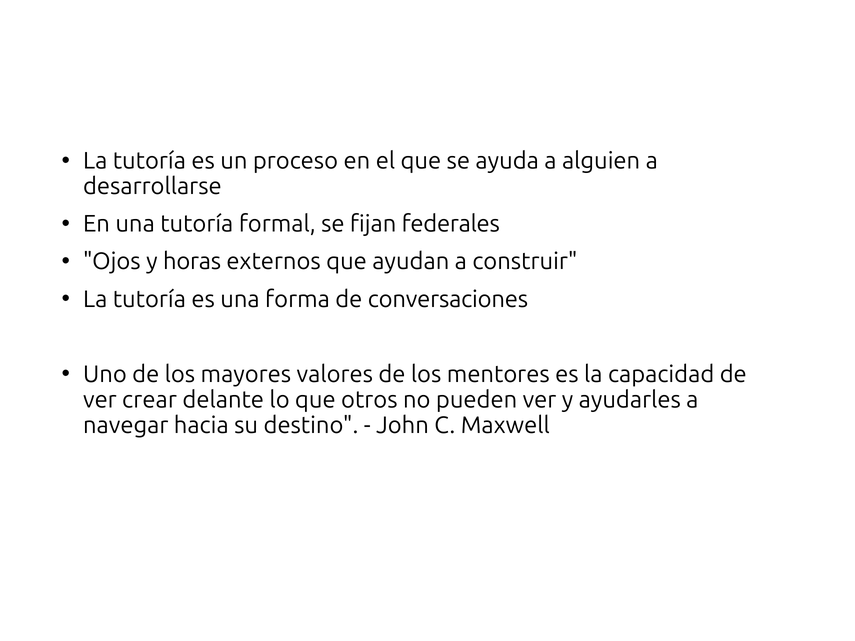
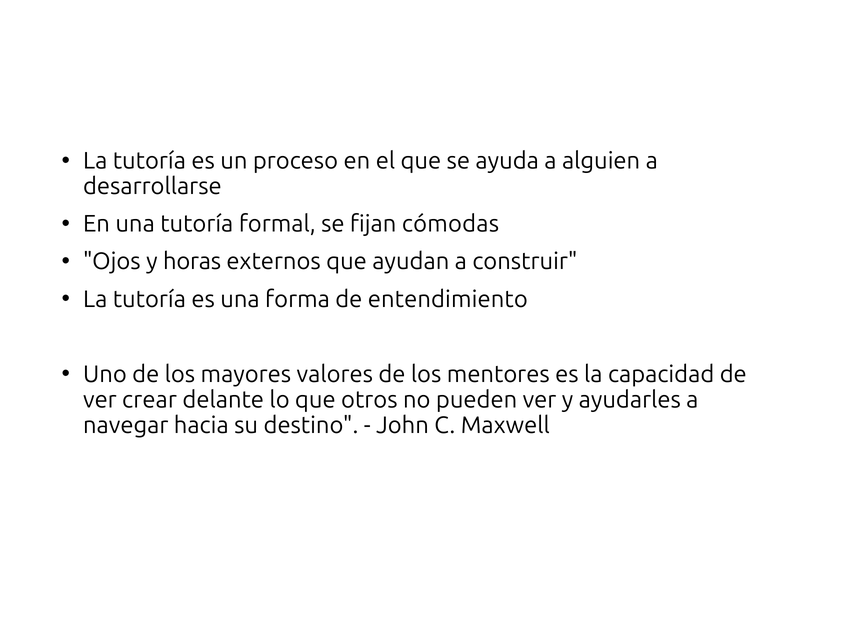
federales: federales -> cómodas (450, 224)
conversaciones: conversaciones -> entendimiento (448, 299)
